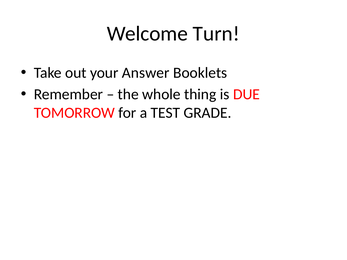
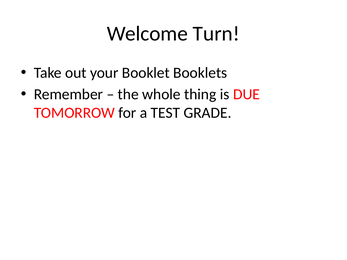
Answer: Answer -> Booklet (146, 73)
